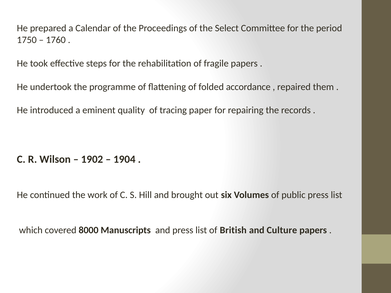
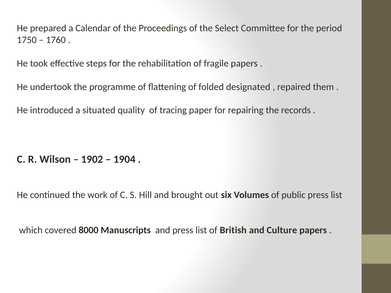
accordance: accordance -> designated (248, 87)
eminent: eminent -> situated (99, 110)
